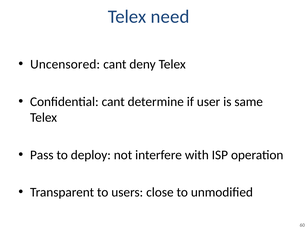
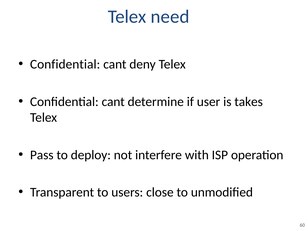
Uncensored: Uncensored -> Confidential (65, 64)
same: same -> takes (249, 102)
